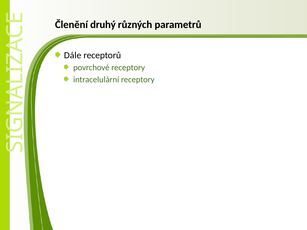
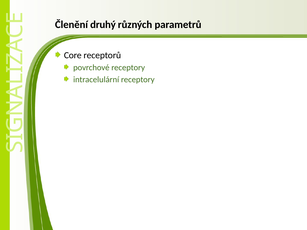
Dále: Dále -> Core (73, 55)
